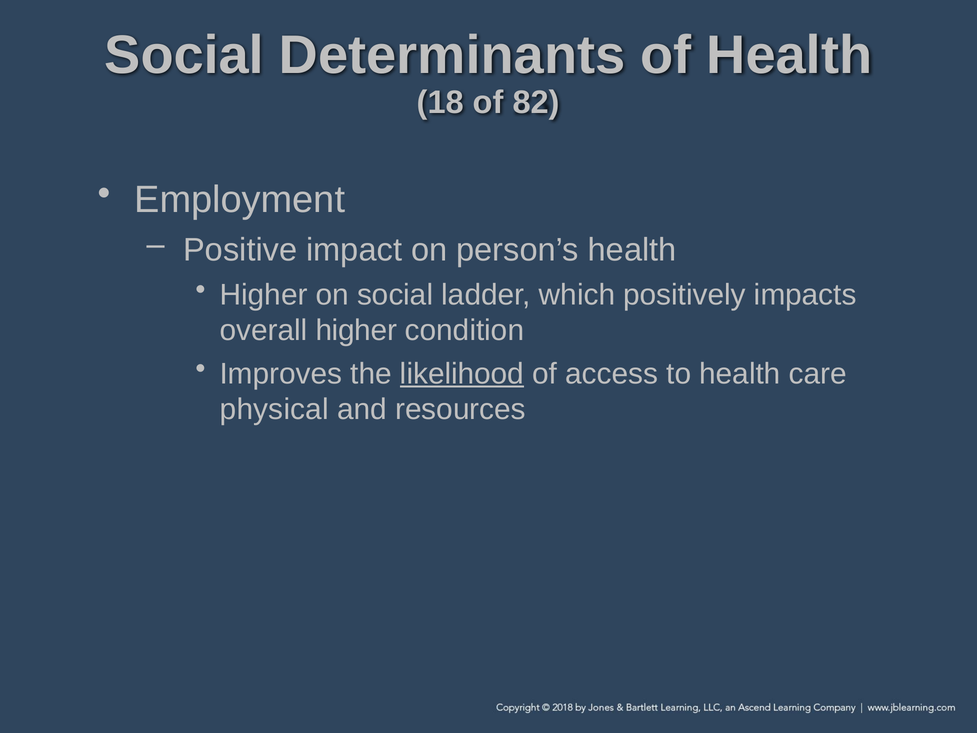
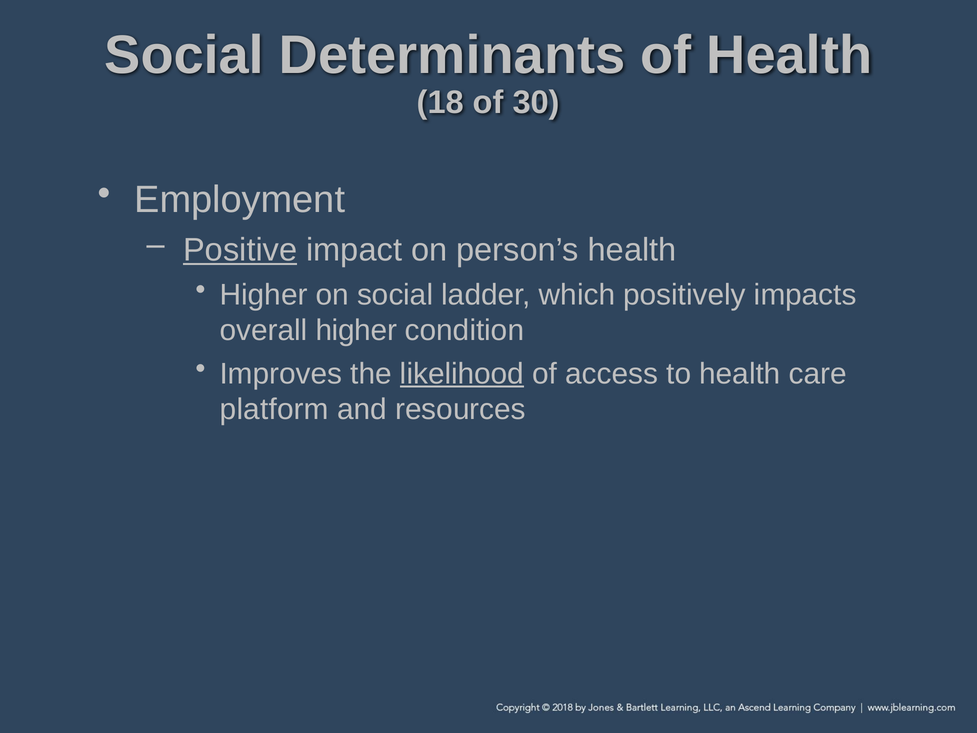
82: 82 -> 30 (536, 102)
Positive underline: none -> present (240, 250)
physical: physical -> platform (274, 409)
